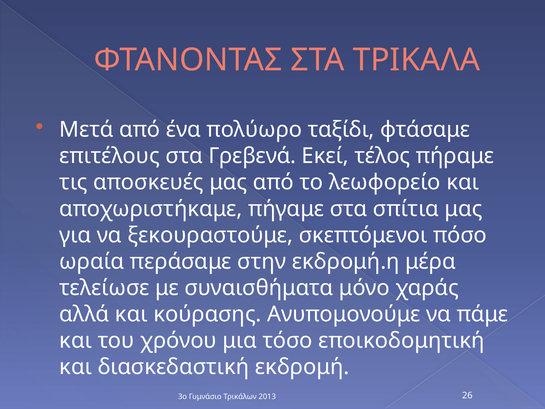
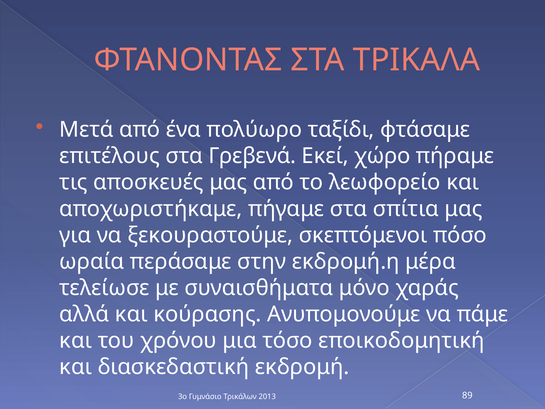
τέλος: τέλος -> χώρο (382, 156)
26: 26 -> 89 (467, 395)
